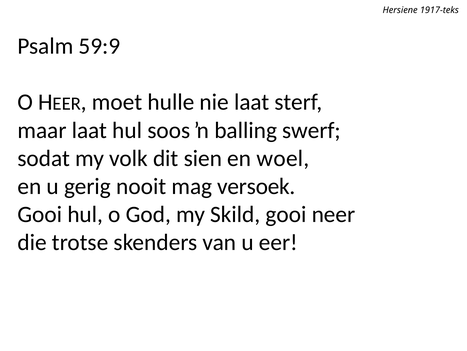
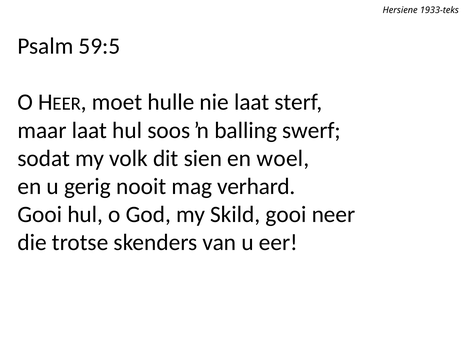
1917-teks: 1917-teks -> 1933-teks (439, 10)
59:9: 59:9 -> 59:5 (99, 46)
versoek: versoek -> verhard (256, 186)
